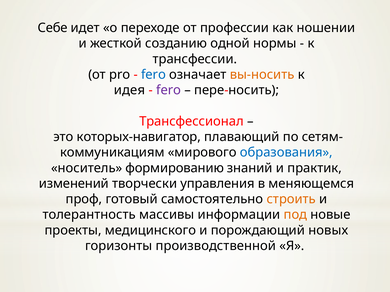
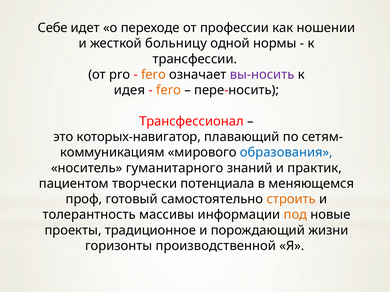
созданию: созданию -> больницу (176, 43)
fero colour: blue -> orange (153, 75)
вы-носить colour: orange -> purple (262, 75)
fero colour: purple -> orange (169, 90)
формированию: формированию -> гуманитарного (175, 168)
изменений: изменений -> пациентом (74, 184)
управления: управления -> потенциала (217, 184)
медицинского: медицинского -> традиционное (150, 231)
новых: новых -> жизни (328, 231)
